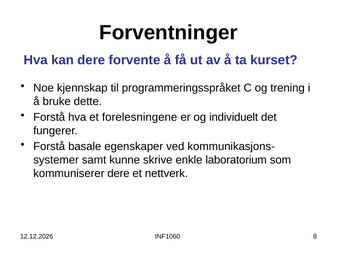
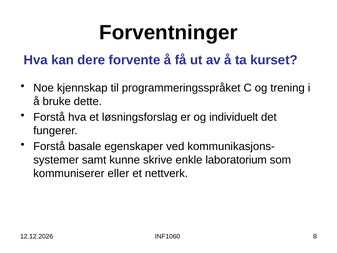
forelesningene: forelesningene -> løsningsforslag (140, 117)
kommuniserer dere: dere -> eller (118, 173)
